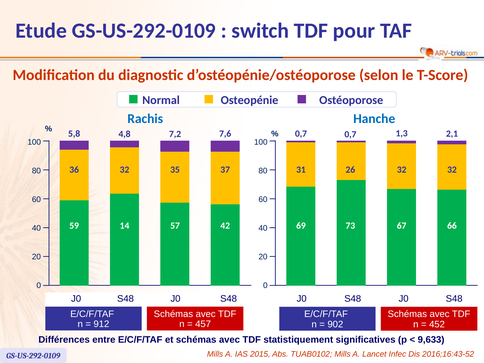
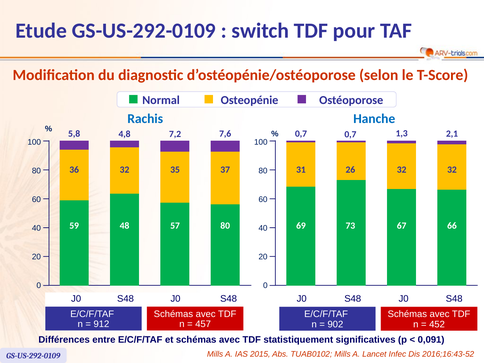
14: 14 -> 48 (125, 226)
57 42: 42 -> 80 (225, 226)
9,633: 9,633 -> 0,091 (431, 340)
